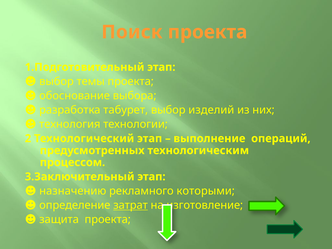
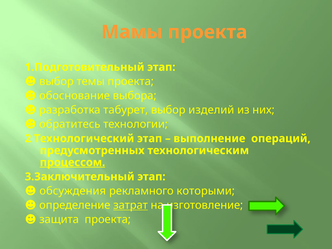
Поиск: Поиск -> Мамы (132, 32)
технология: технология -> обратитесь (70, 124)
процессом underline: none -> present (72, 162)
назначению: назначению -> обсуждения (73, 191)
